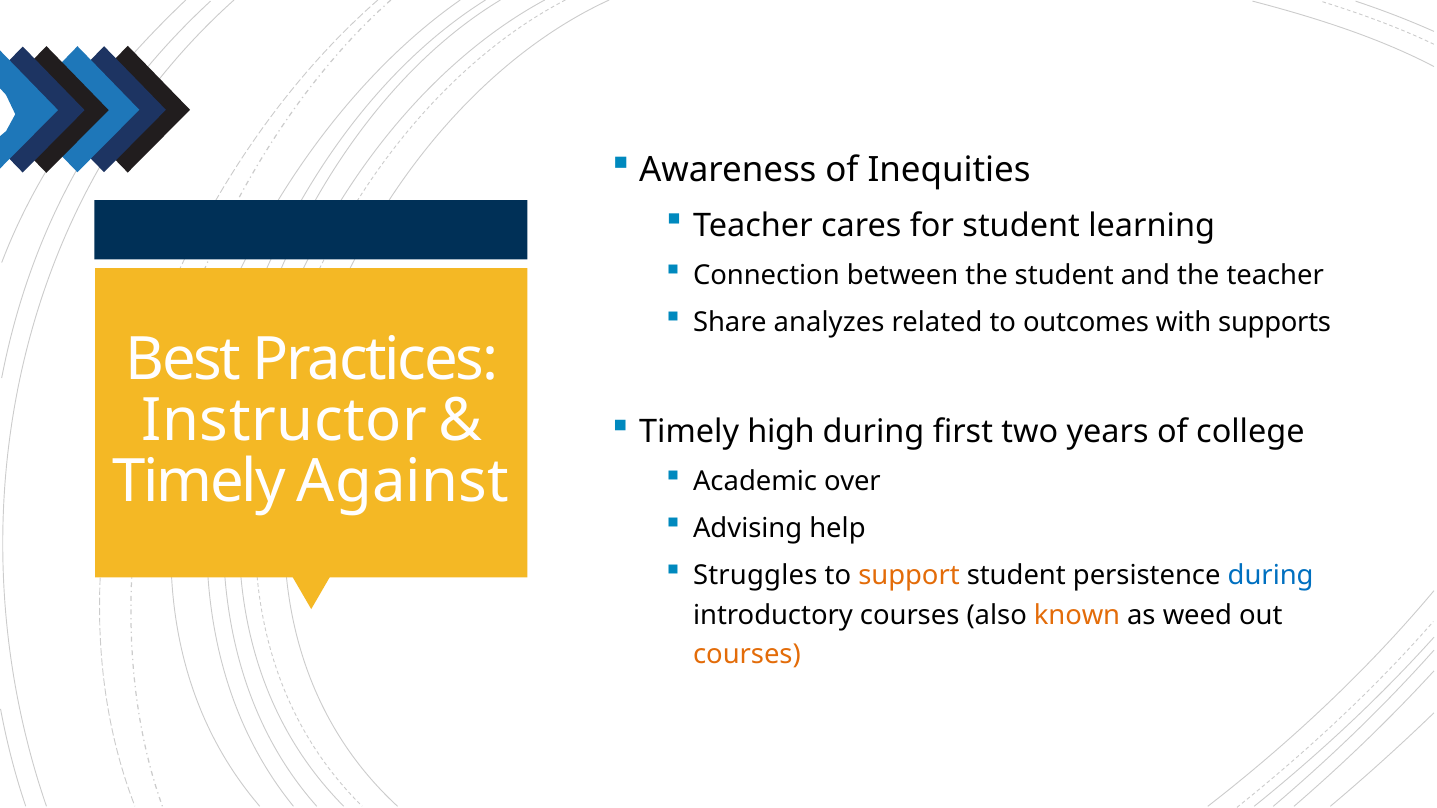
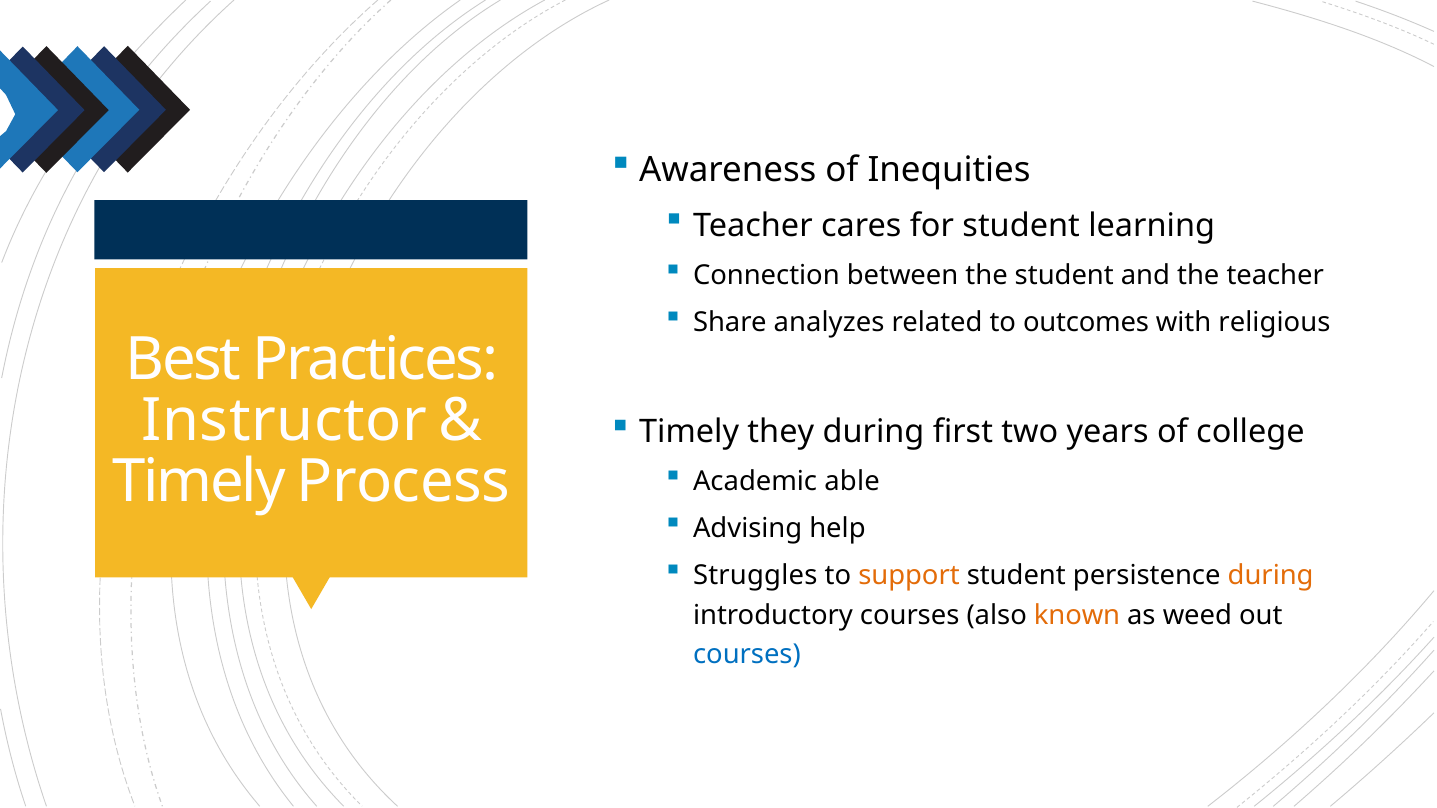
supports: supports -> religious (1274, 323)
high: high -> they (781, 432)
Against: Against -> Process (403, 482)
over: over -> able (852, 482)
during colour: blue -> orange (1271, 576)
courses colour: orange -> blue (747, 655)
